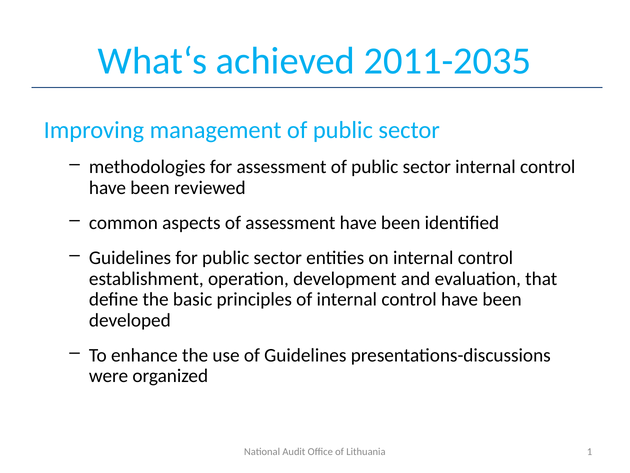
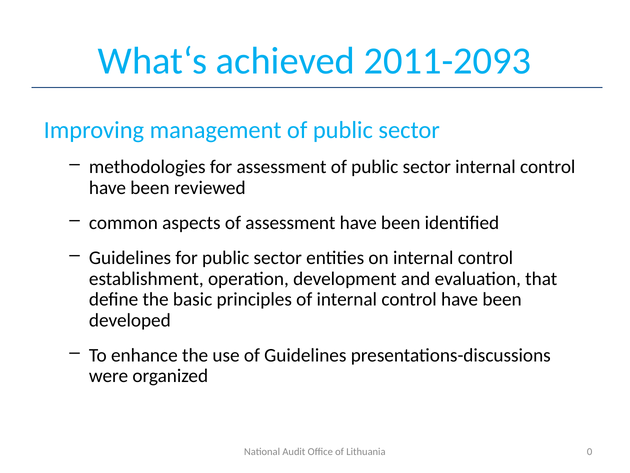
2011-2035: 2011-2035 -> 2011-2093 (447, 61)
1: 1 -> 0 (590, 451)
